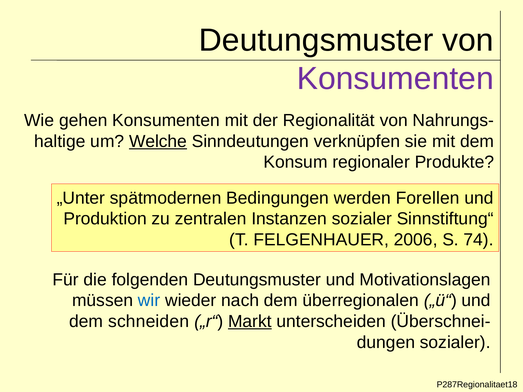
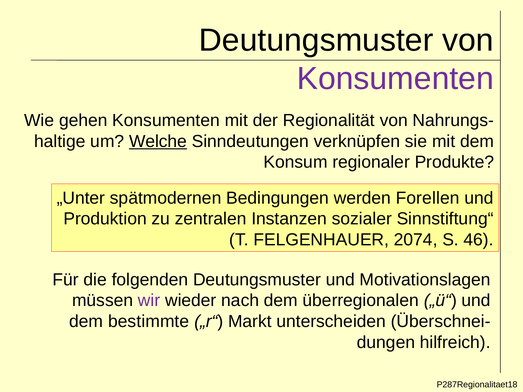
2006: 2006 -> 2074 (416, 240)
74: 74 -> 46 (479, 240)
wir colour: blue -> purple (149, 301)
schneiden: schneiden -> bestimmte (149, 322)
Markt underline: present -> none (250, 322)
dungen sozialer: sozialer -> hilfreich (455, 343)
